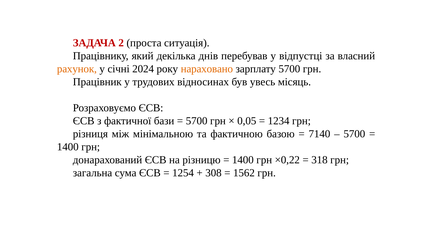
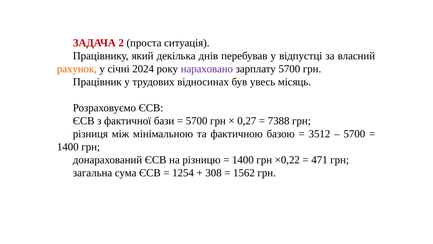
нараховано colour: orange -> purple (207, 69)
0,05: 0,05 -> 0,27 (247, 121)
1234: 1234 -> 7388 (279, 121)
7140: 7140 -> 3512 (319, 134)
318: 318 -> 471 (319, 160)
